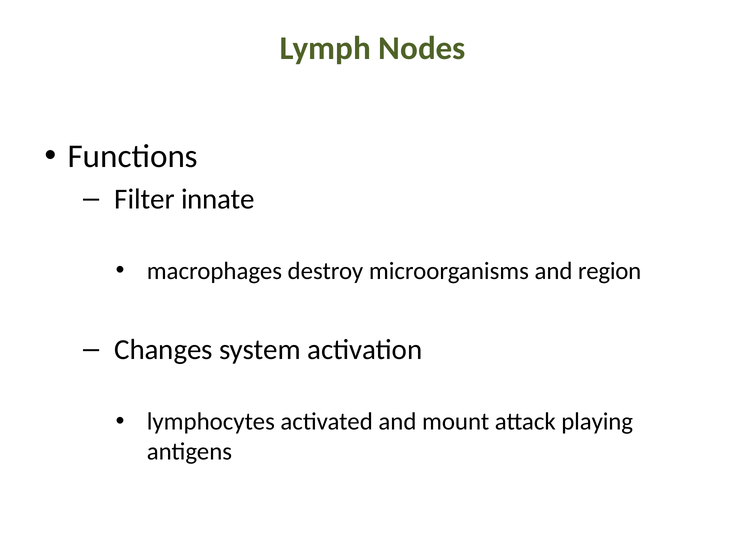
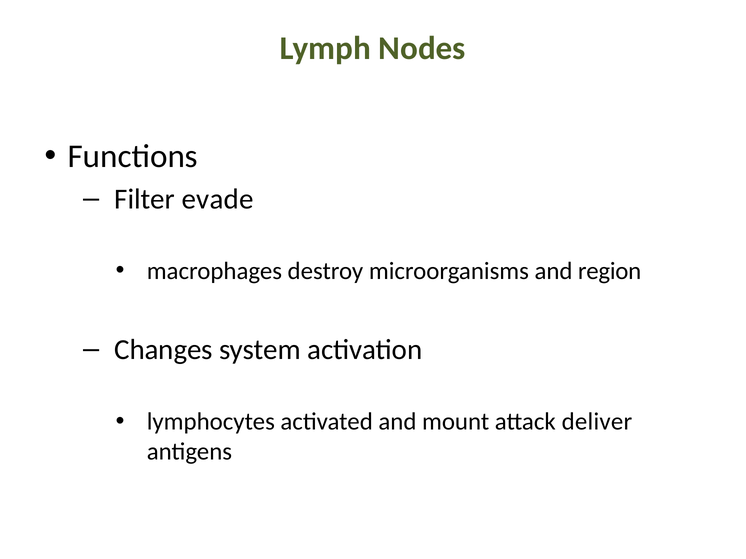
innate: innate -> evade (218, 199)
playing: playing -> deliver (597, 422)
